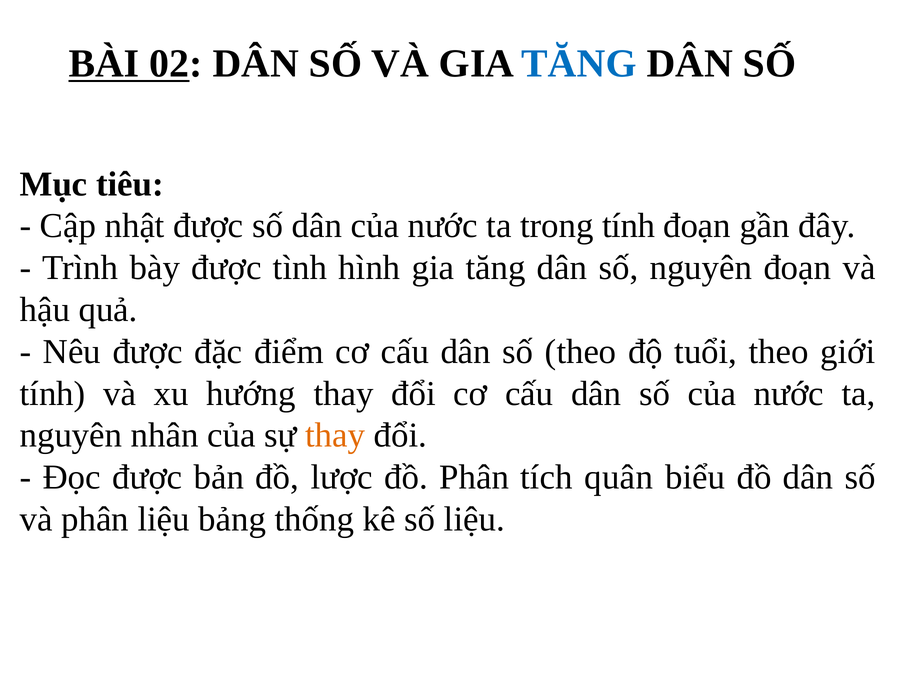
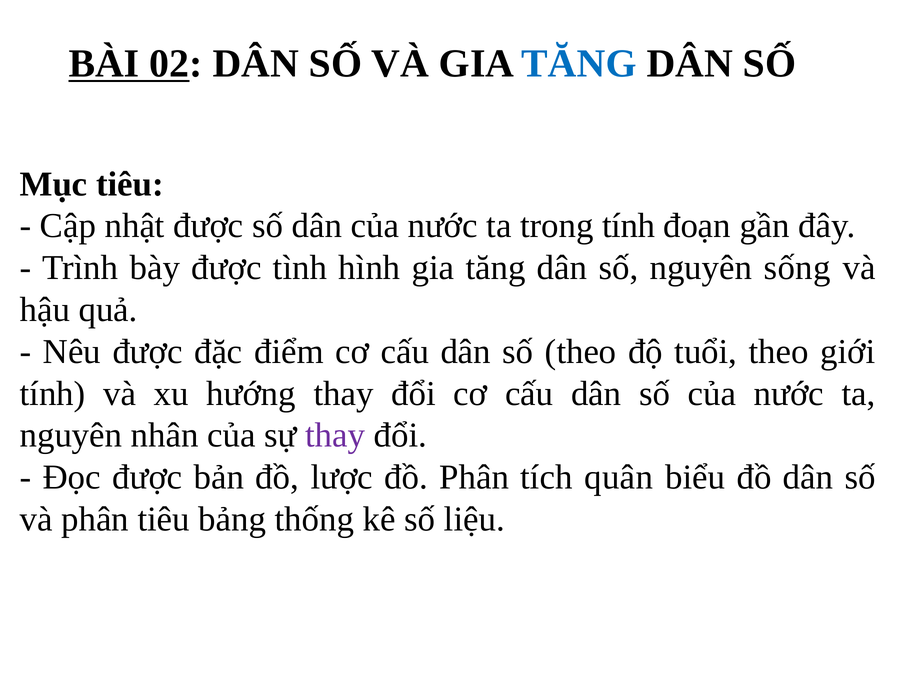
nguyên đoạn: đoạn -> sống (797, 268)
thay colour: orange -> purple (335, 435)
phân liệu: liệu -> tiêu (164, 519)
